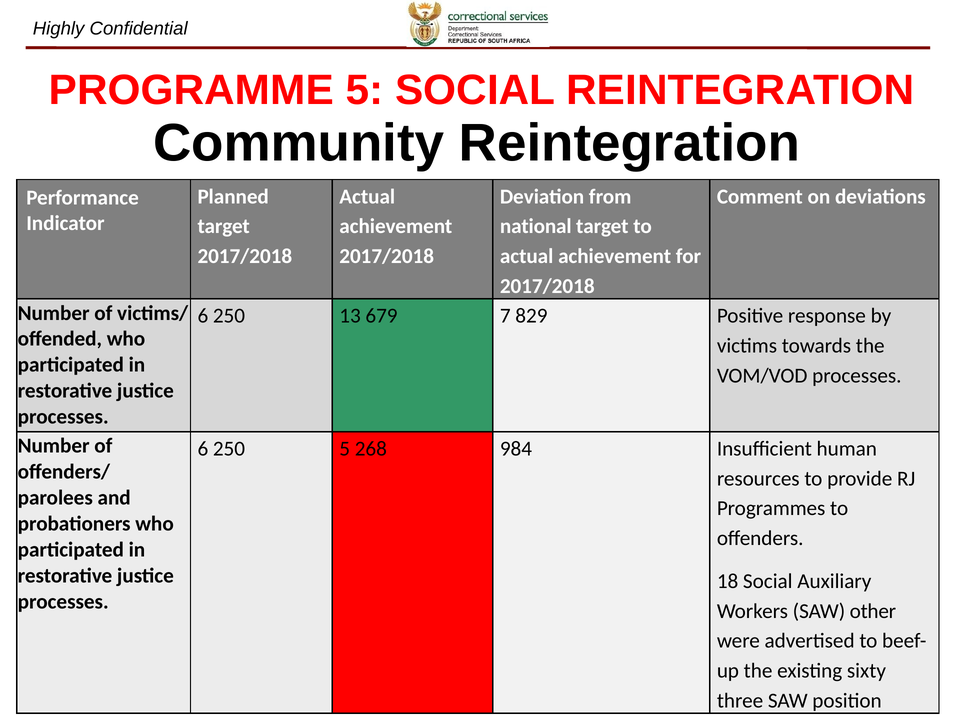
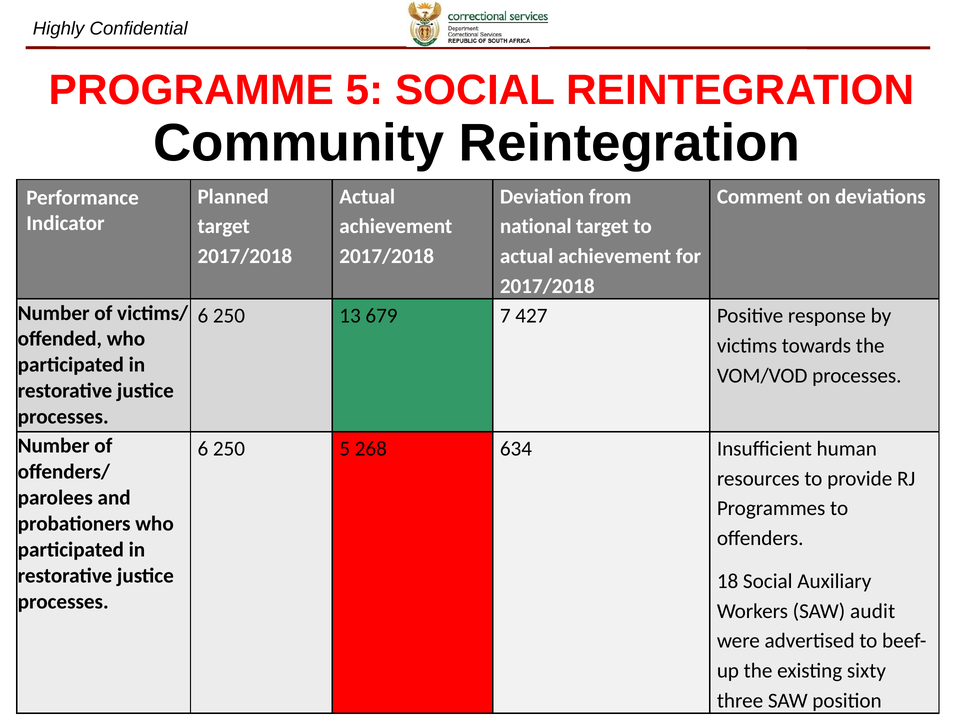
829: 829 -> 427 (531, 316)
984: 984 -> 634 (516, 449)
other: other -> audit (873, 611)
